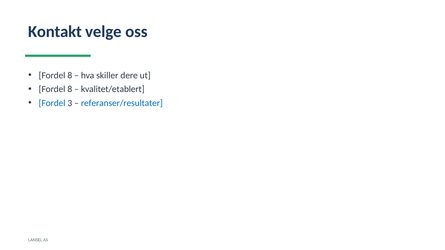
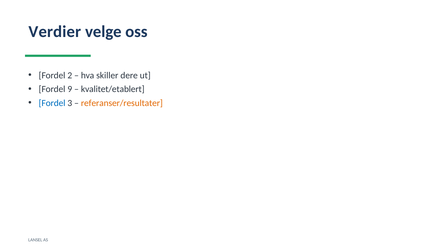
Kontakt: Kontakt -> Verdier (55, 32)
8: 8 -> 2 (70, 75)
8: 8 -> 9 (70, 89)
referanser/resultater colour: blue -> orange (122, 103)
